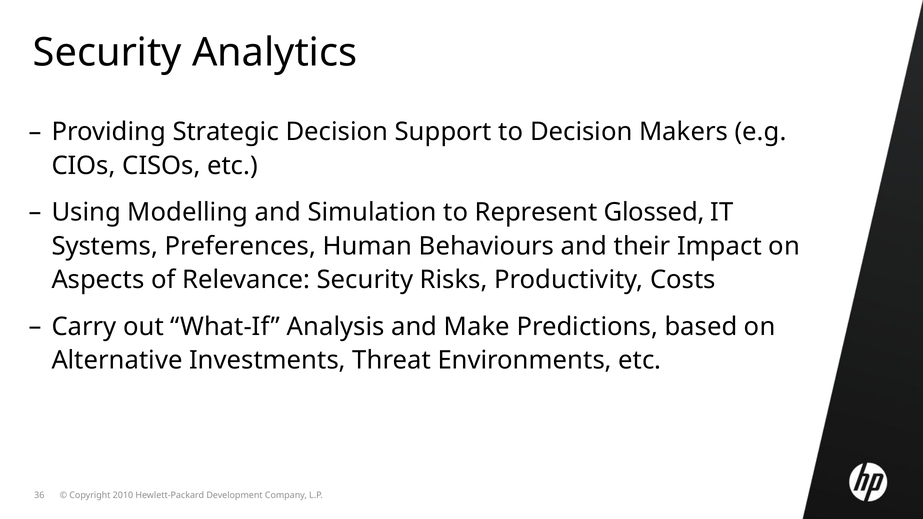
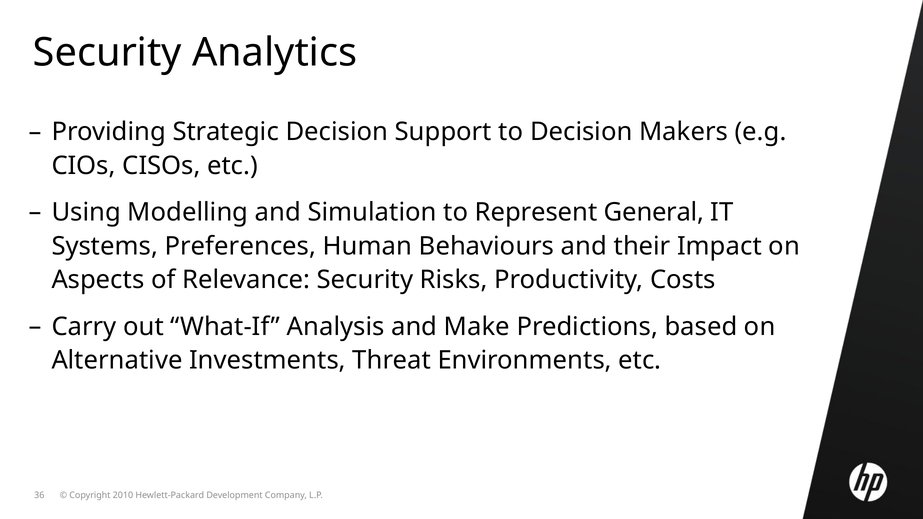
Glossed: Glossed -> General (654, 212)
